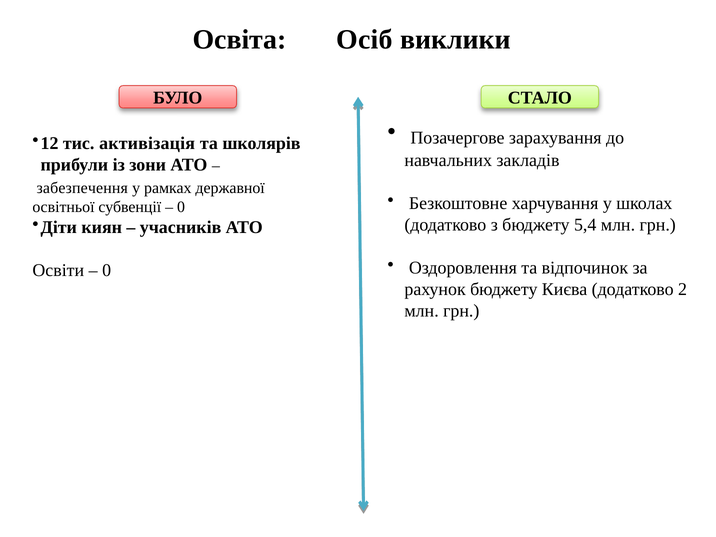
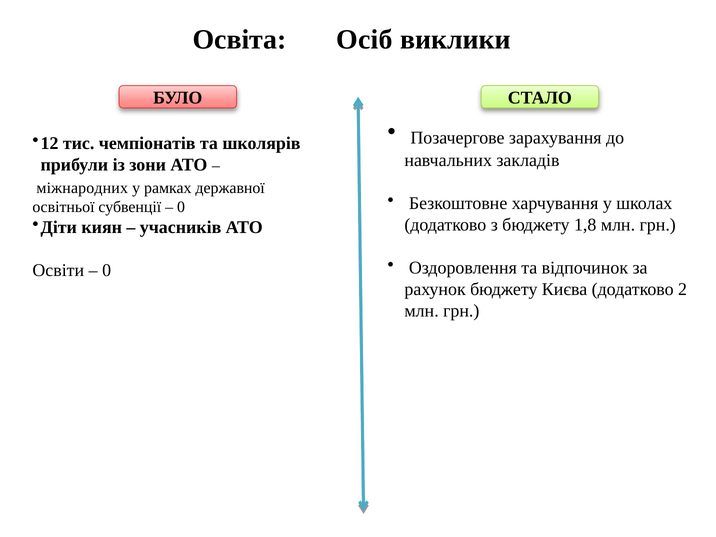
активізація: активізація -> чемпіонатів (147, 143)
забезпечення: забезпечення -> міжнародних (82, 188)
5,4: 5,4 -> 1,8 (585, 225)
